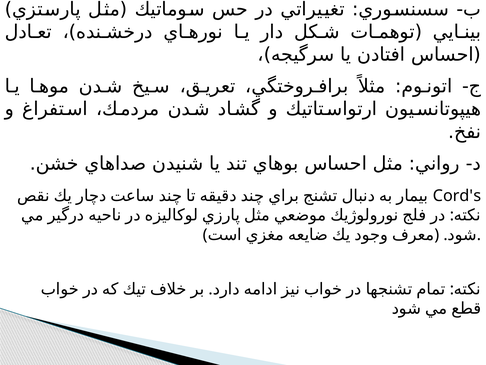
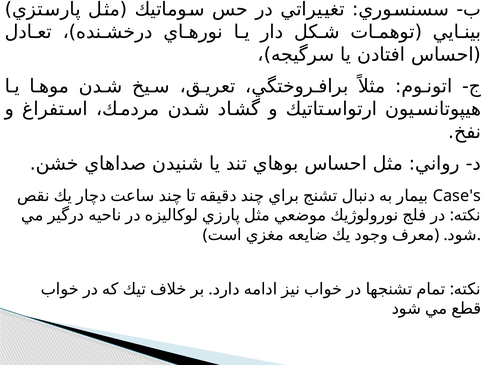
Cord's: Cord's -> Case's (457, 195)
